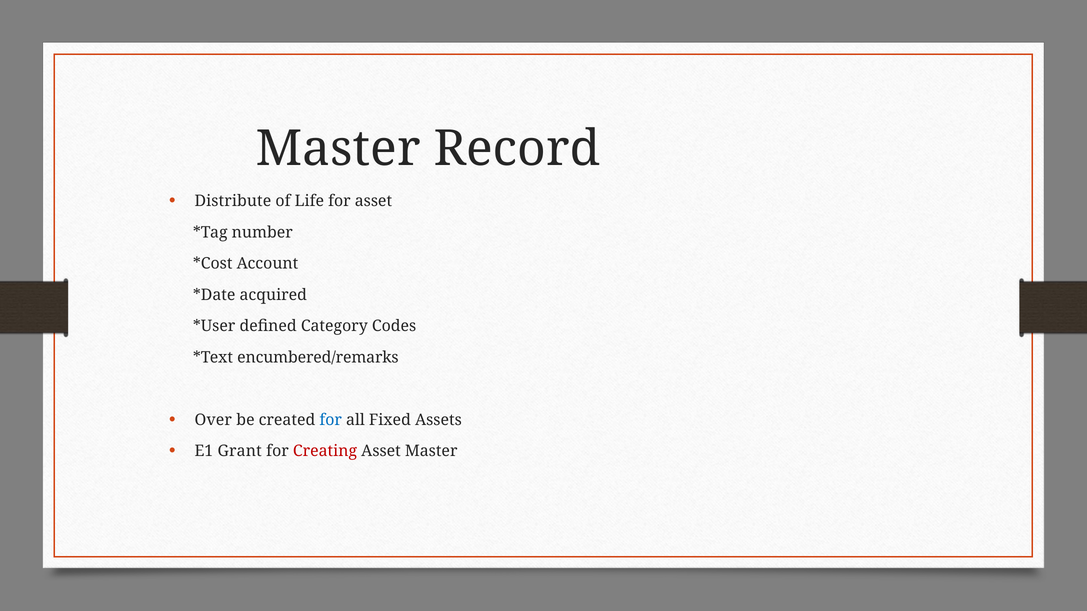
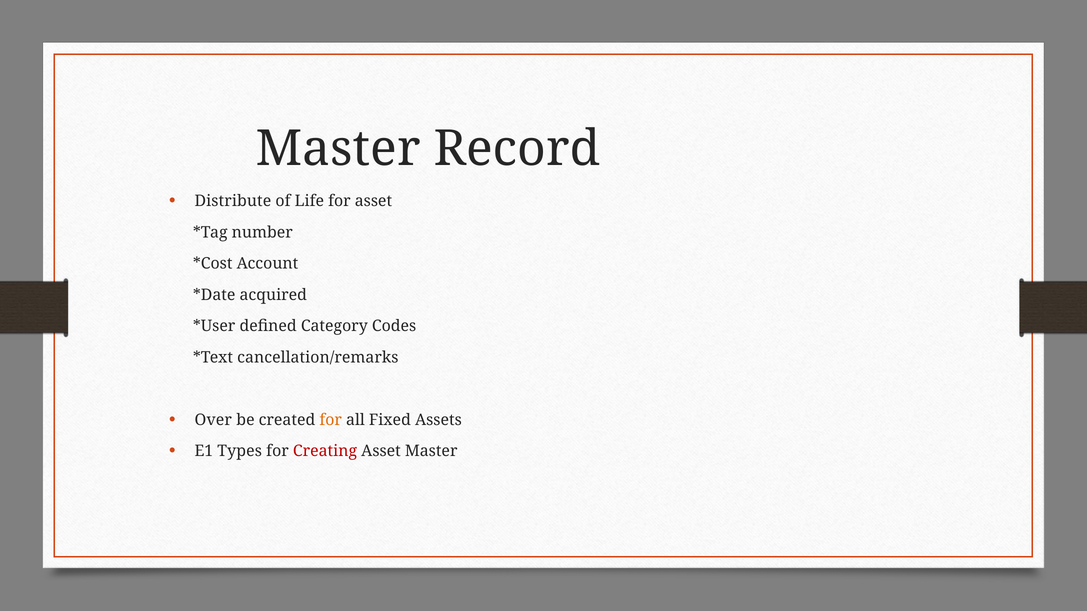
encumbered/remarks: encumbered/remarks -> cancellation/remarks (318, 358)
for colour: blue -> orange (331, 420)
Grant: Grant -> Types (240, 451)
